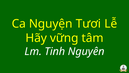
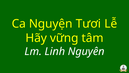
Tinh: Tinh -> Linh (55, 51)
